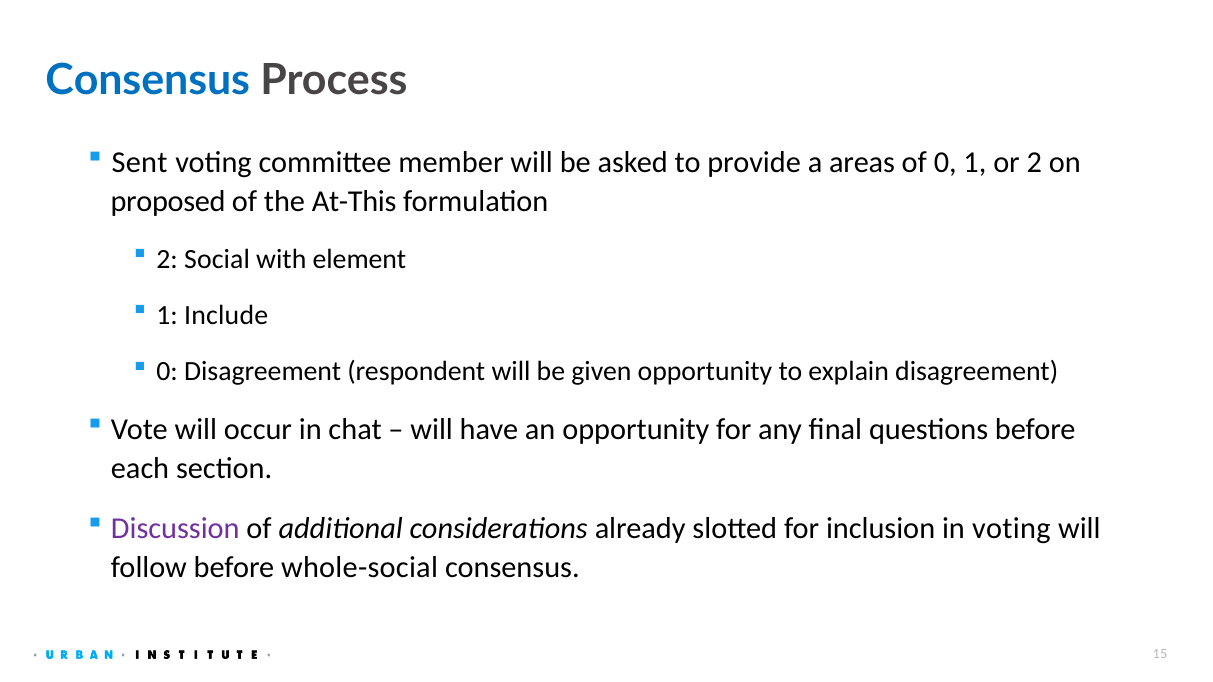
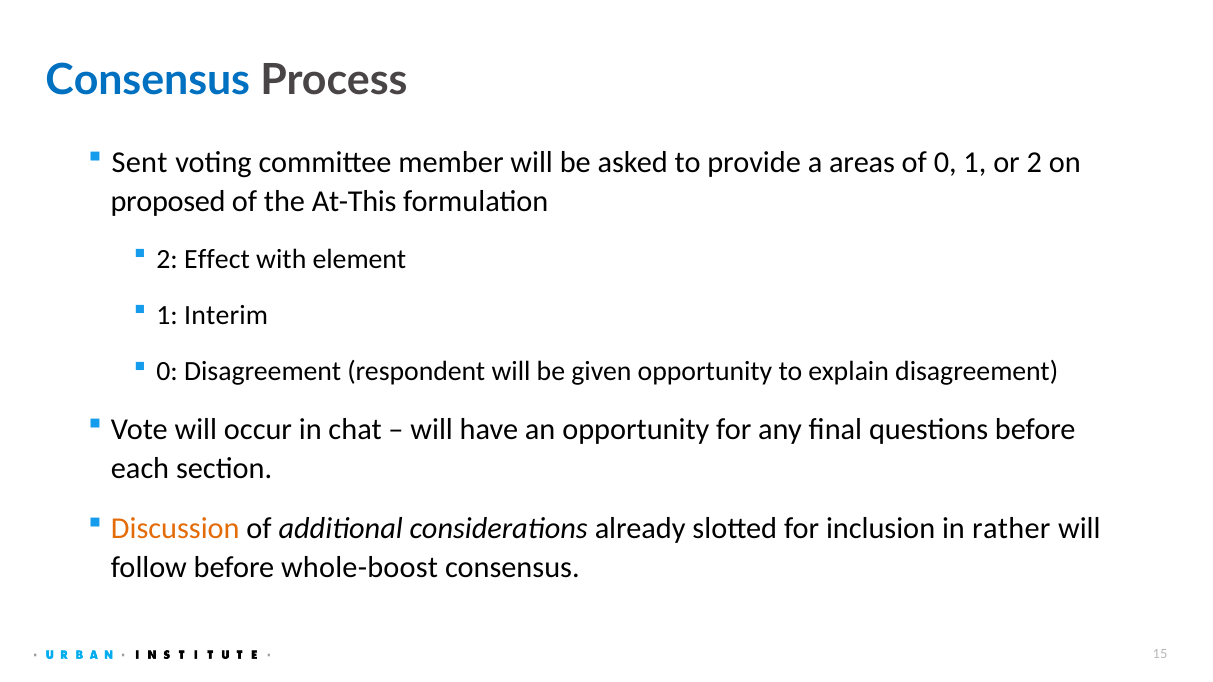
Social: Social -> Effect (217, 259)
Include: Include -> Interim (226, 316)
Discussion colour: purple -> orange (175, 529)
in voting: voting -> rather (1011, 529)
whole-social: whole-social -> whole-boost (360, 568)
